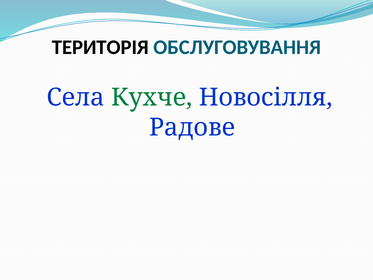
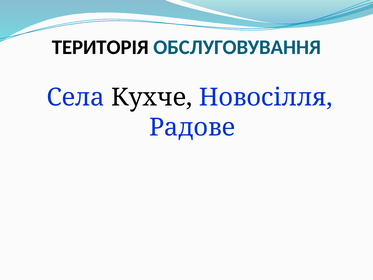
Кухче colour: green -> black (152, 97)
